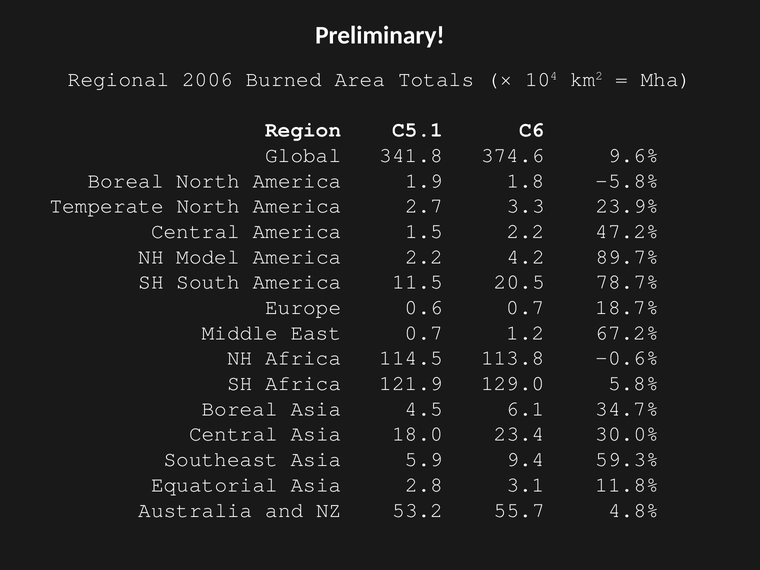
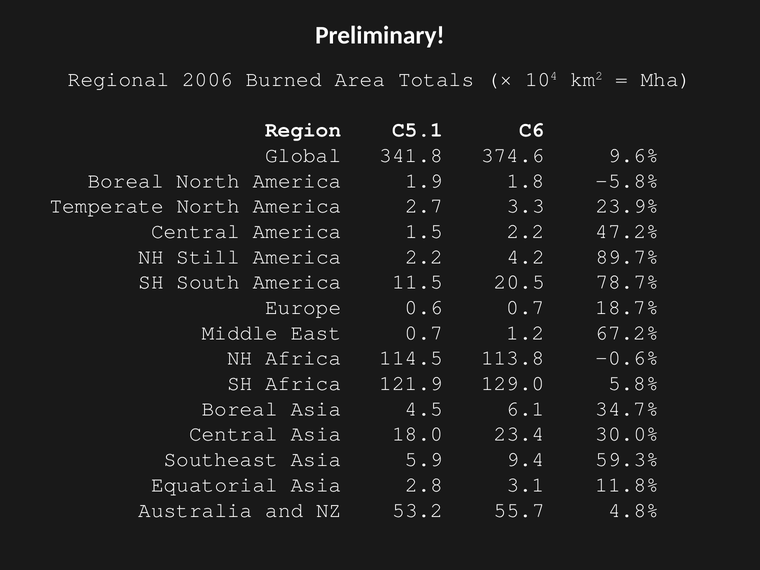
Model: Model -> Still (208, 257)
